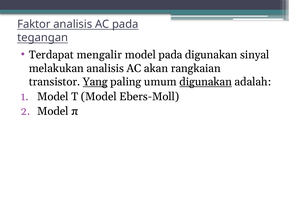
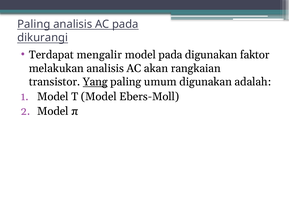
Faktor: Faktor -> Paling (34, 24)
tegangan: tegangan -> dikurangi (43, 38)
sinyal: sinyal -> faktor (255, 55)
digunakan underline: present -> none (206, 82)
